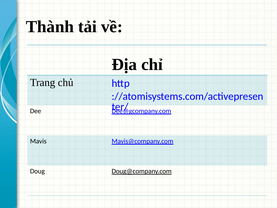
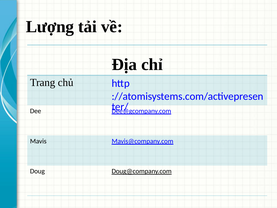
Thành: Thành -> Lượng (50, 27)
